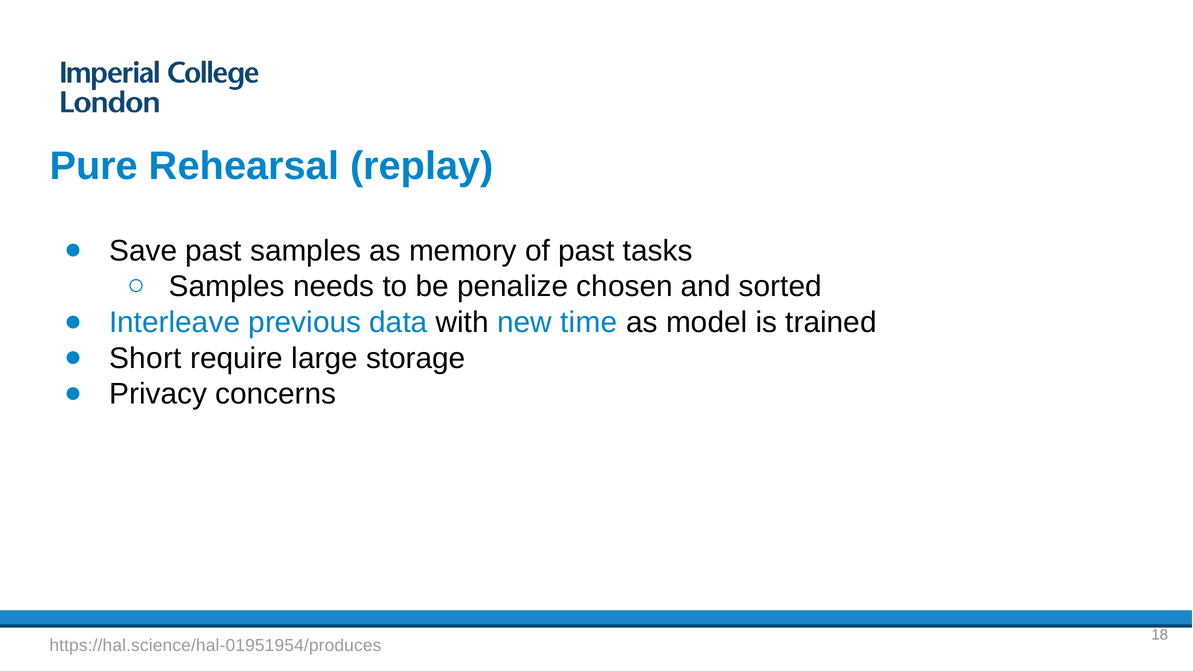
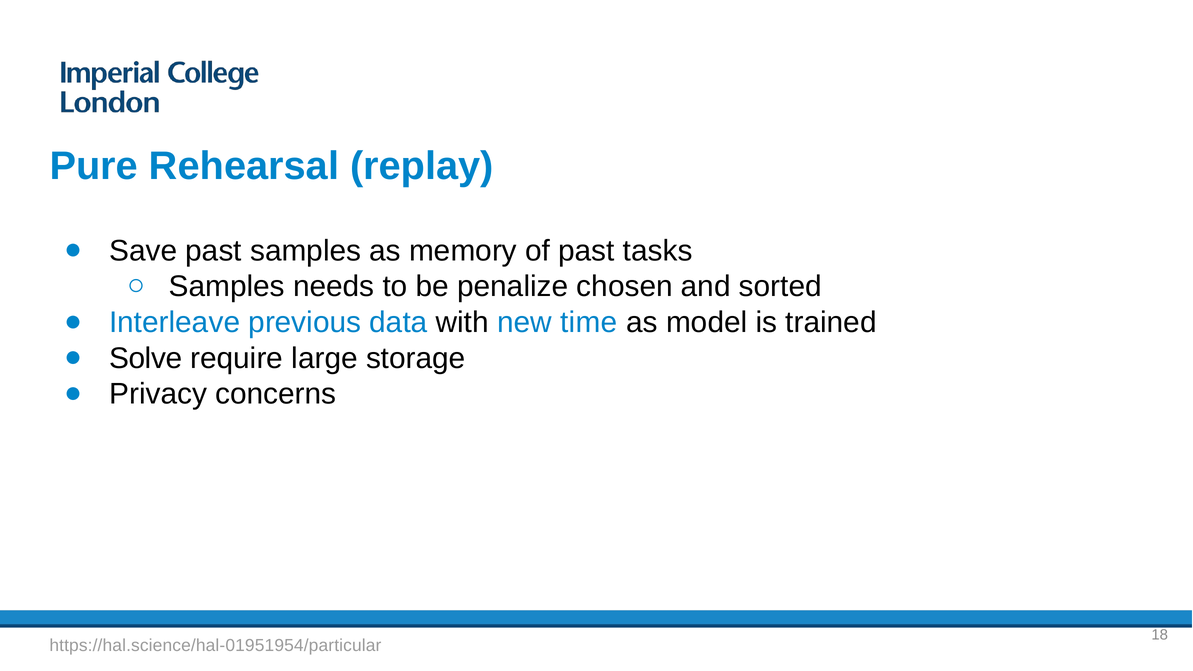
Short: Short -> Solve (146, 358)
https://hal.science/hal-01951954/produces: https://hal.science/hal-01951954/produces -> https://hal.science/hal-01951954/particular (215, 646)
